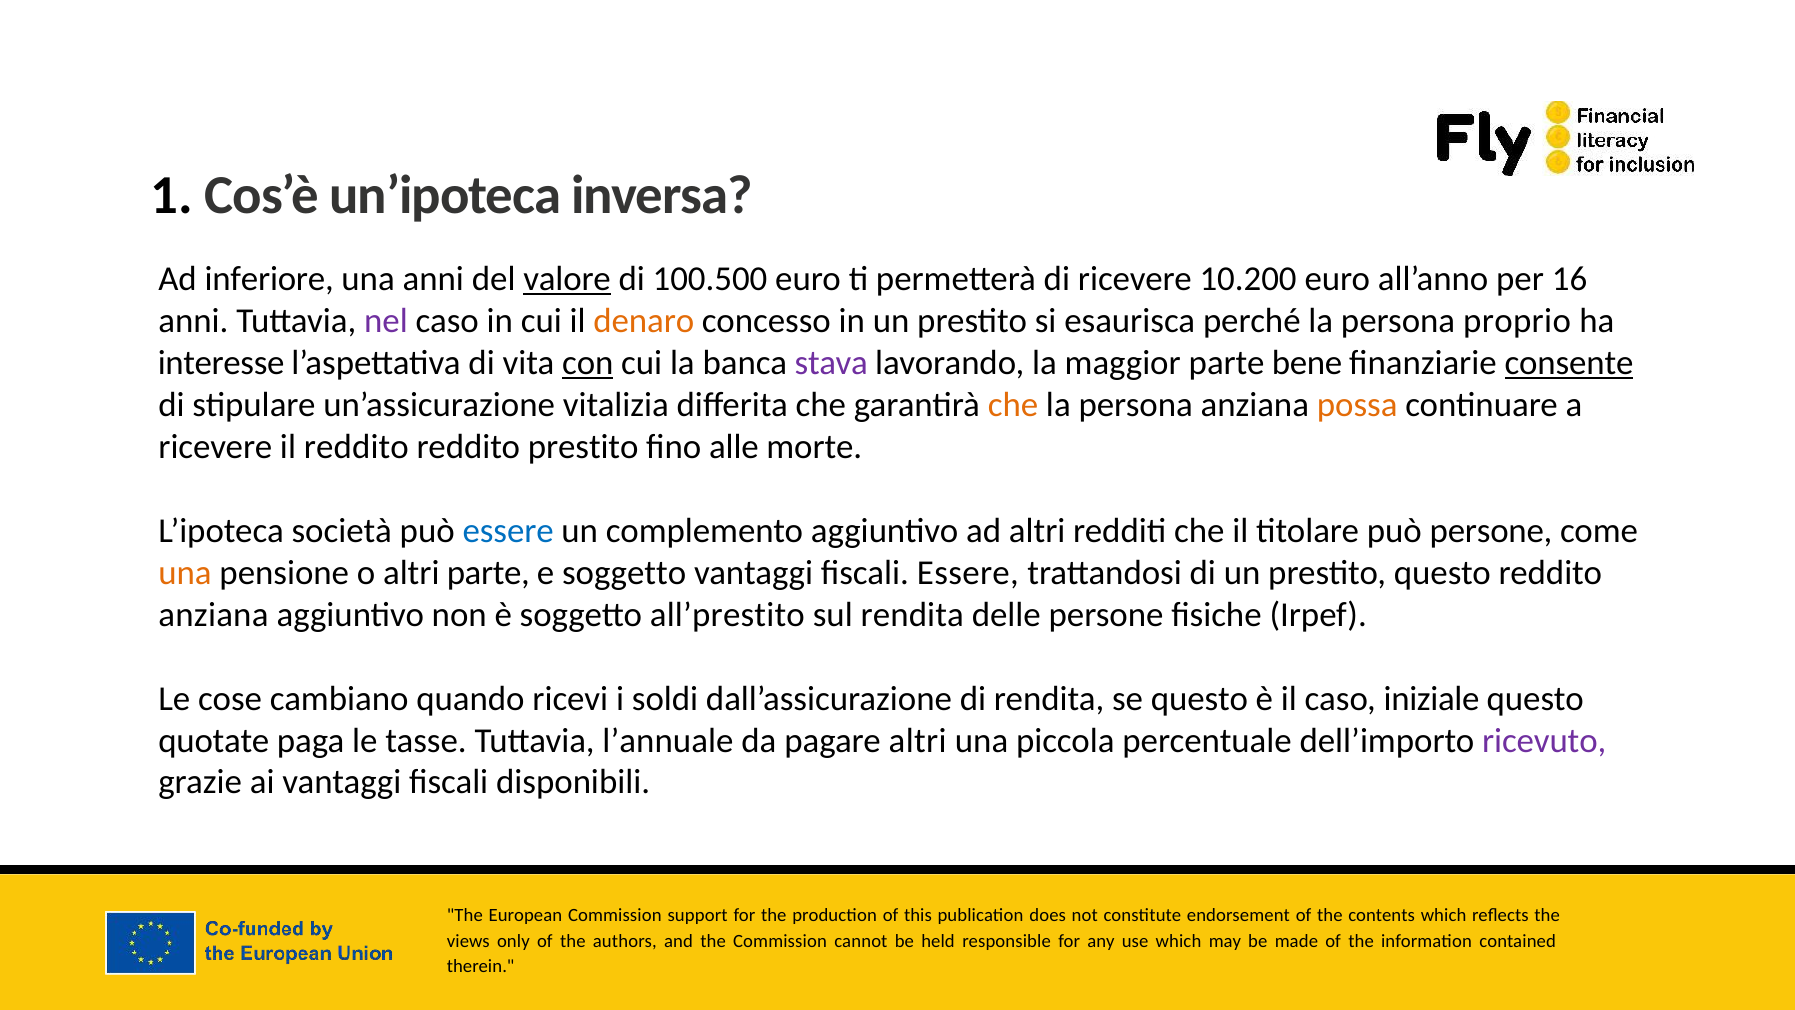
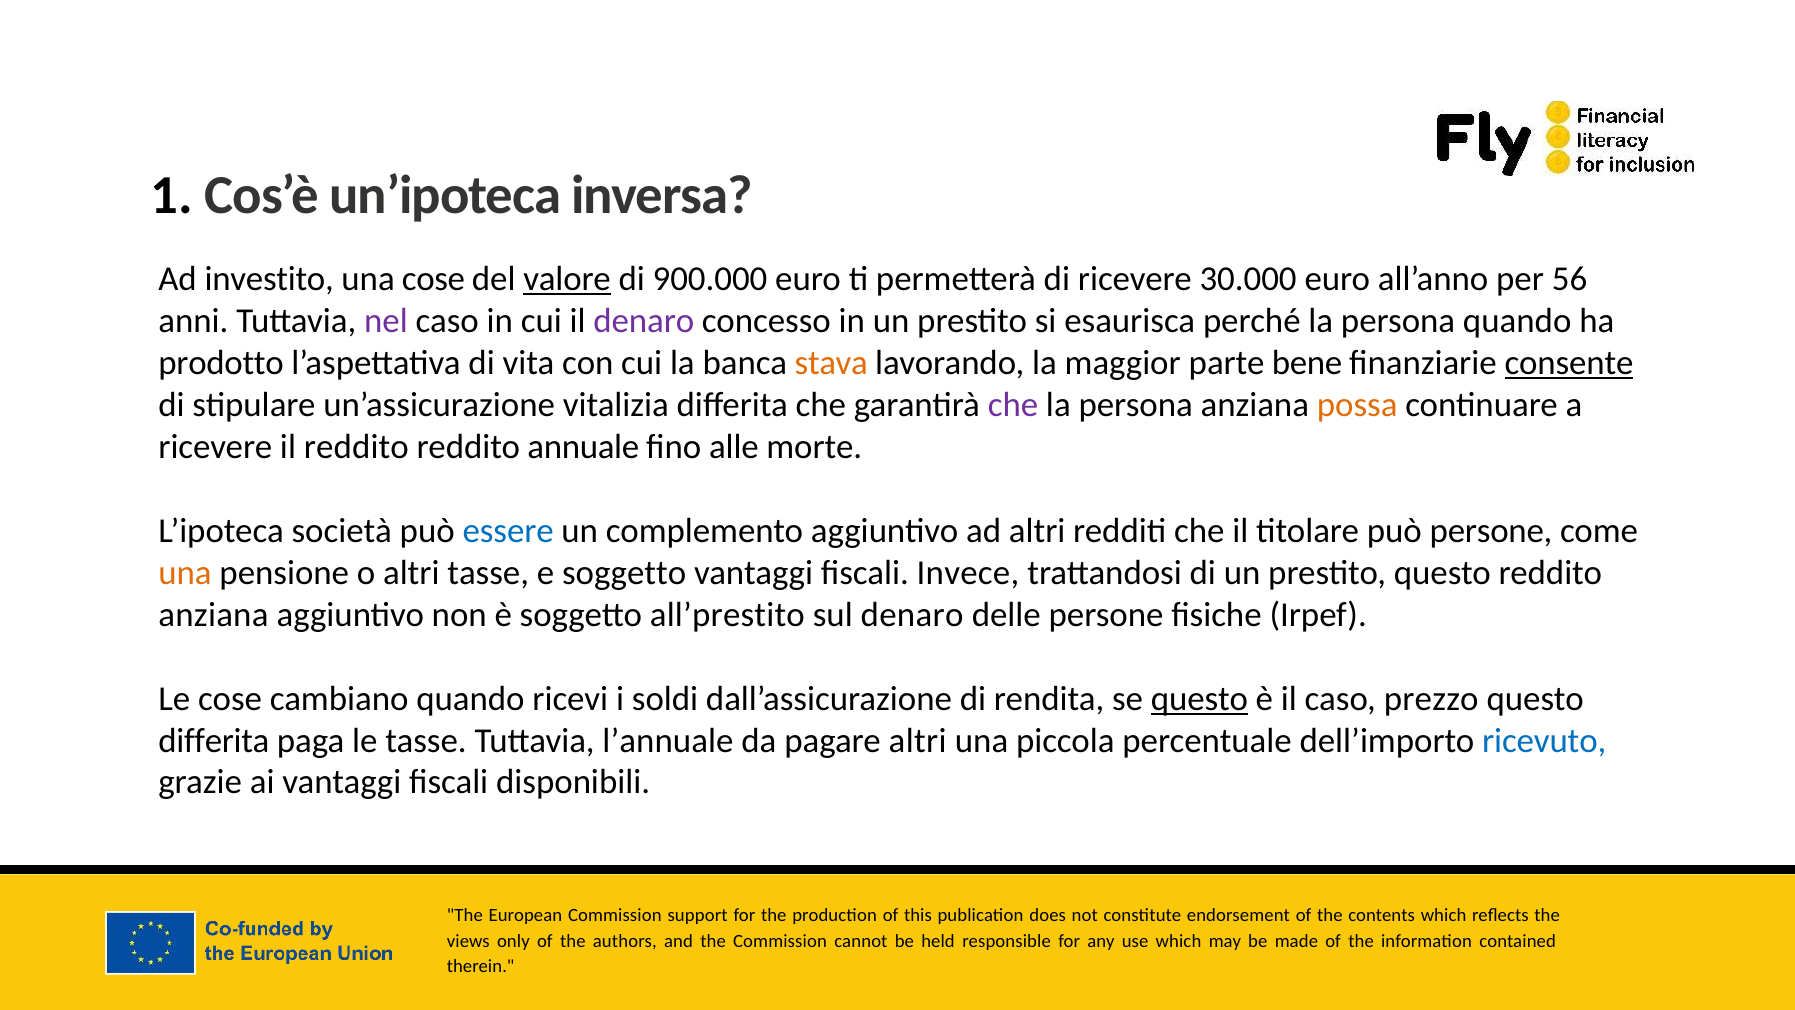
inferiore: inferiore -> investito (269, 279)
una anni: anni -> cose (433, 279)
100.500: 100.500 -> 900.000 (710, 279)
10.200: 10.200 -> 30.000 (1248, 279)
16: 16 -> 56 (1570, 279)
denaro colour: orange -> purple (644, 321)
persona proprio: proprio -> quando (1517, 321)
interesse: interesse -> prodotto (221, 363)
con underline: present -> none (588, 363)
stava colour: purple -> orange (831, 363)
che colour: orange -> purple (1013, 405)
reddito prestito: prestito -> annuale (583, 447)
altri parte: parte -> tasse (488, 573)
fiscali Essere: Essere -> Invece (968, 573)
sul rendita: rendita -> denaro (912, 615)
questo underline: none -> present (1200, 698)
iniziale: iniziale -> prezzo (1431, 698)
quotate: quotate -> differita (214, 740)
ricevuto colour: purple -> blue (1544, 740)
